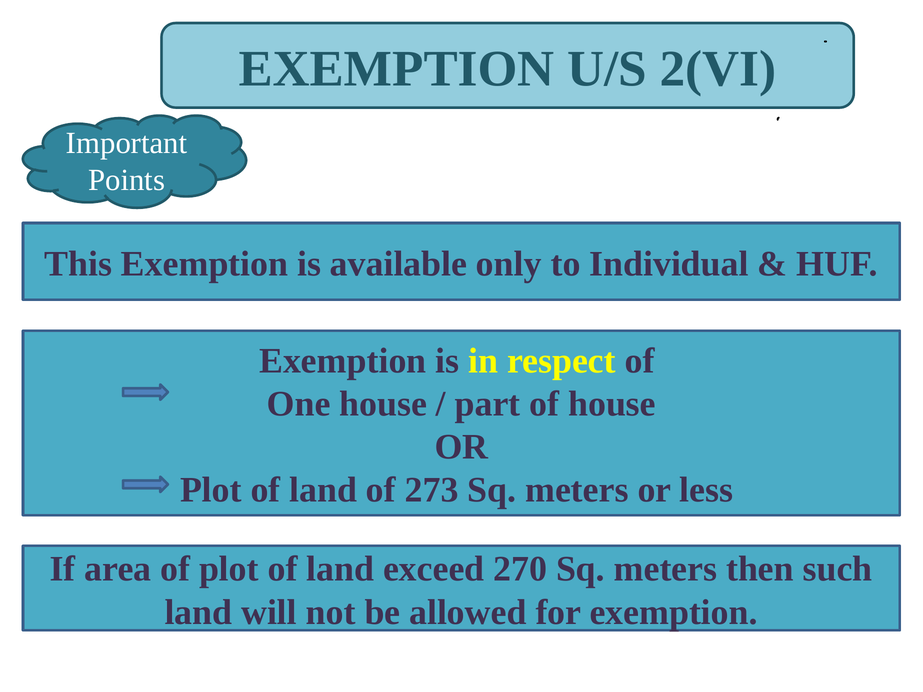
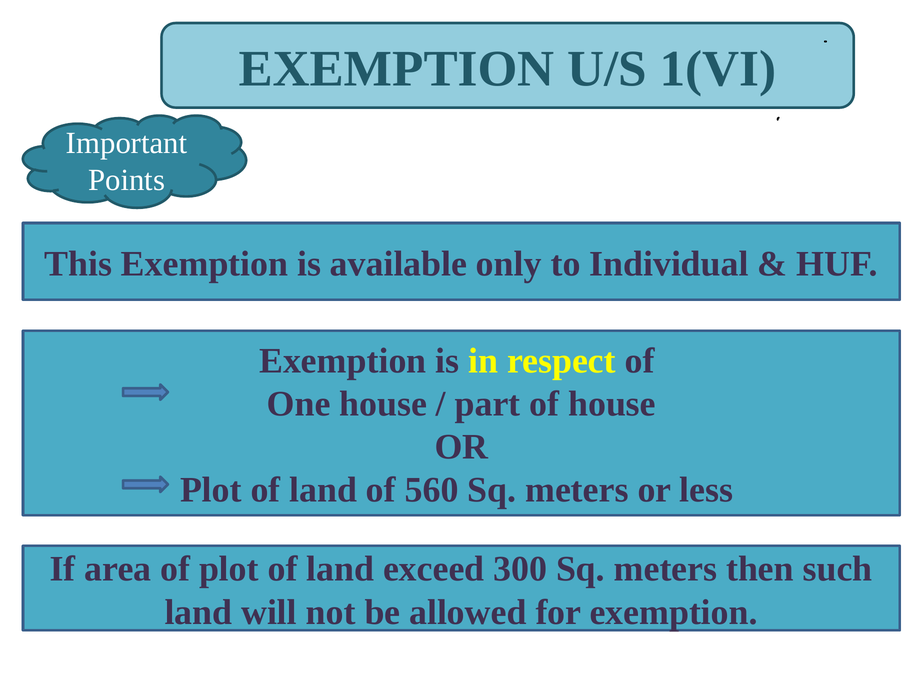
2(VI: 2(VI -> 1(VI (718, 69)
273: 273 -> 560 (432, 490)
270: 270 -> 300 (520, 569)
